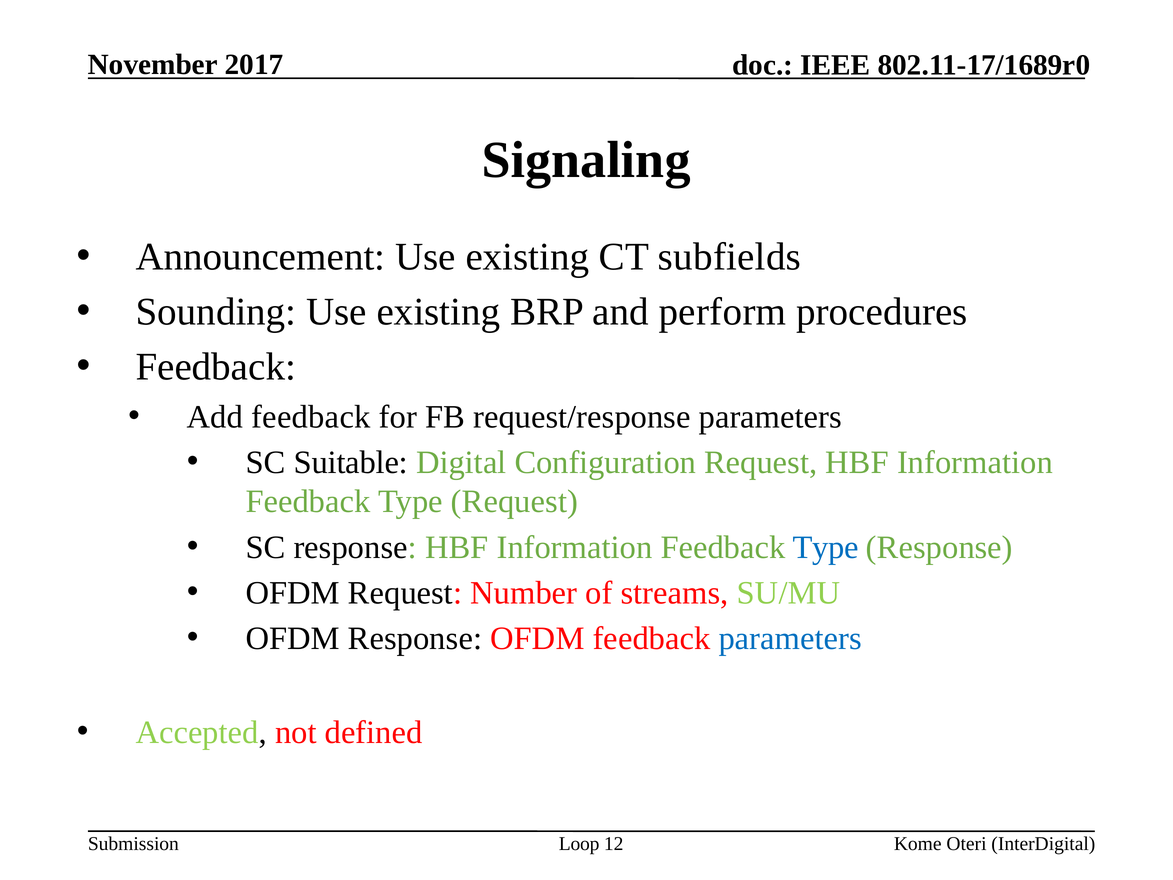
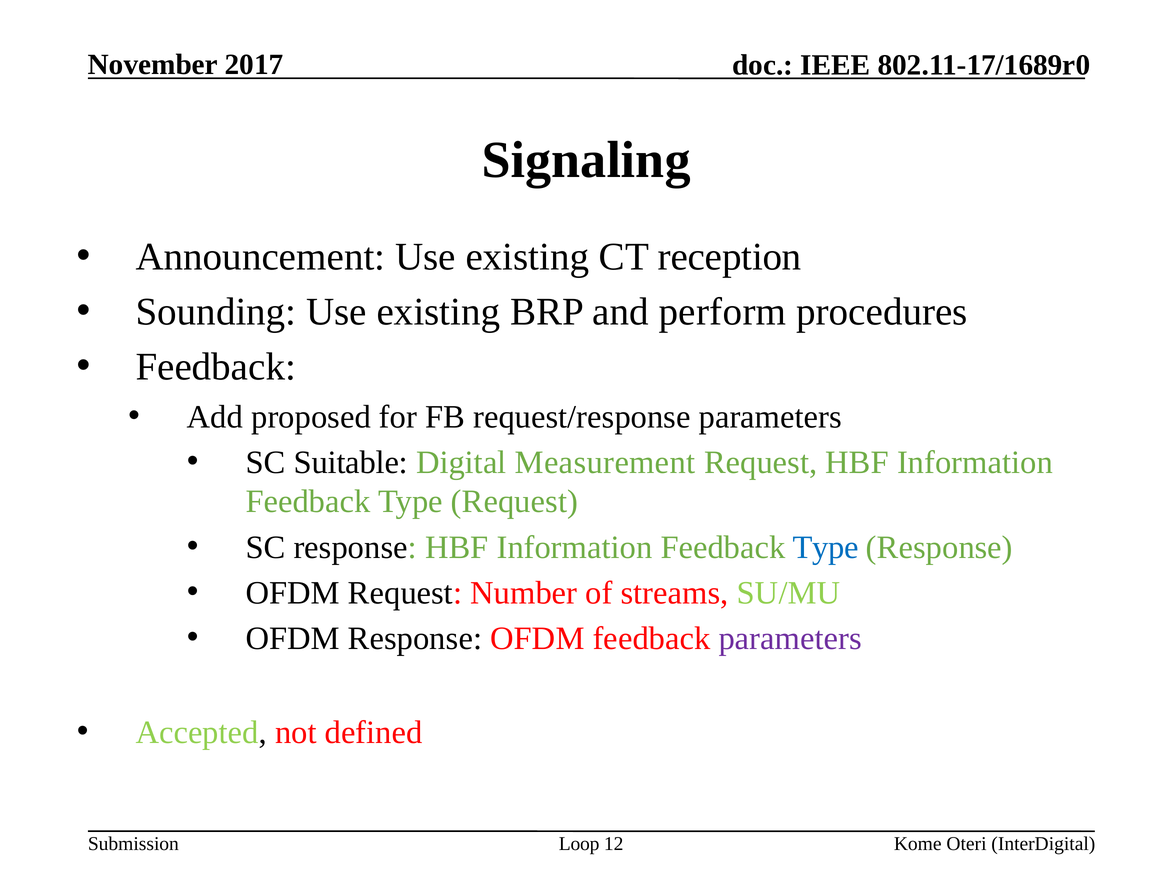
subfields: subfields -> reception (730, 257)
Add feedback: feedback -> proposed (311, 417)
Configuration: Configuration -> Measurement (605, 462)
parameters colour: blue -> purple (790, 638)
